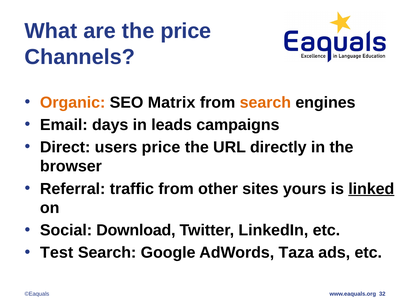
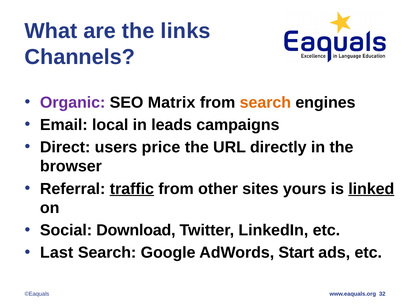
the price: price -> links (186, 31)
Organic colour: orange -> purple (73, 102)
days: days -> local (110, 125)
traffic underline: none -> present (132, 188)
Test: Test -> Last (57, 252)
Taza: Taza -> Start (296, 252)
